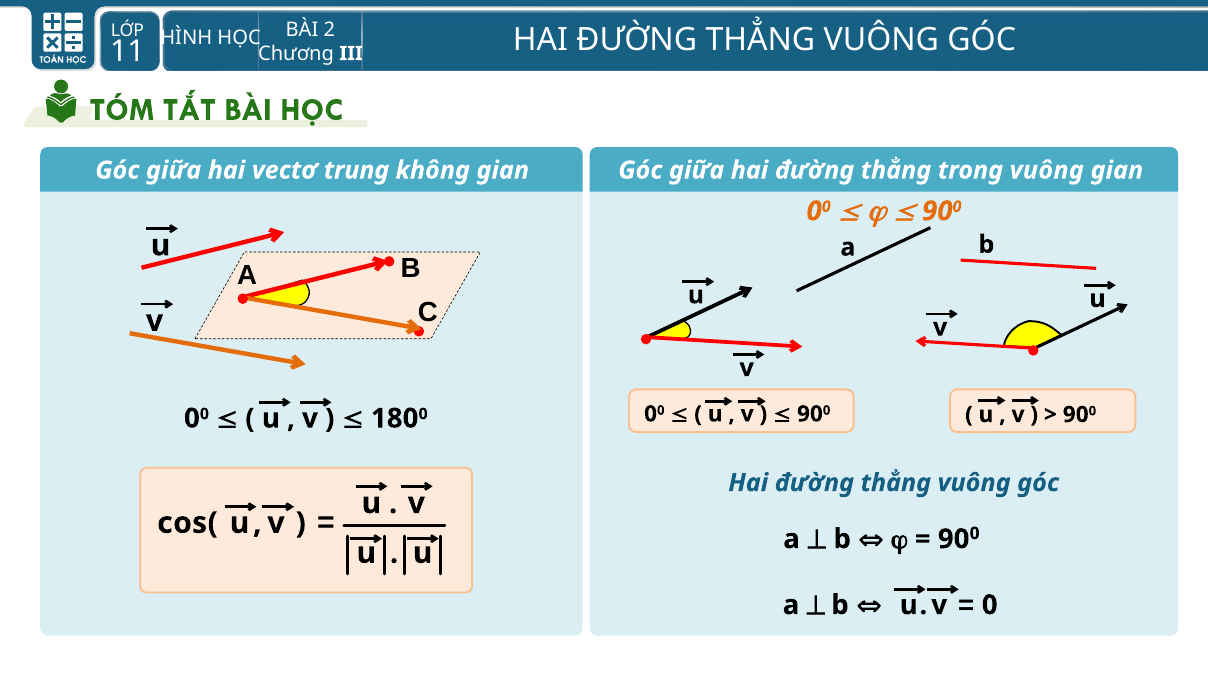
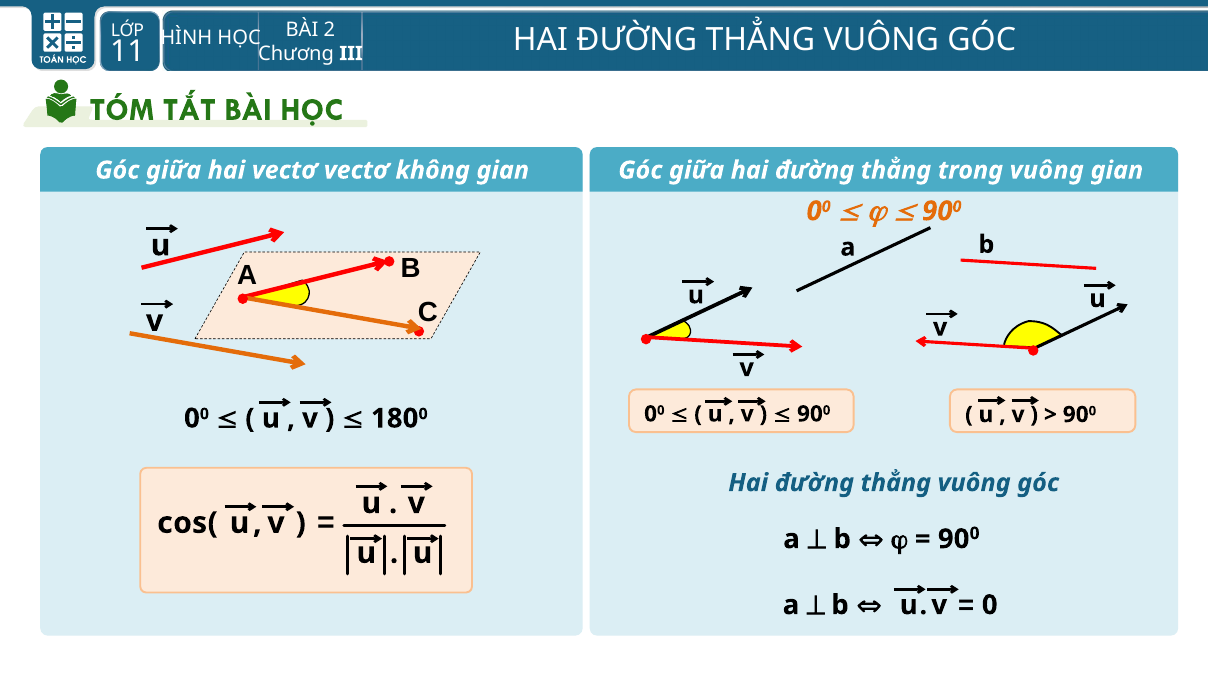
vectơ trung: trung -> vectơ (356, 170)
